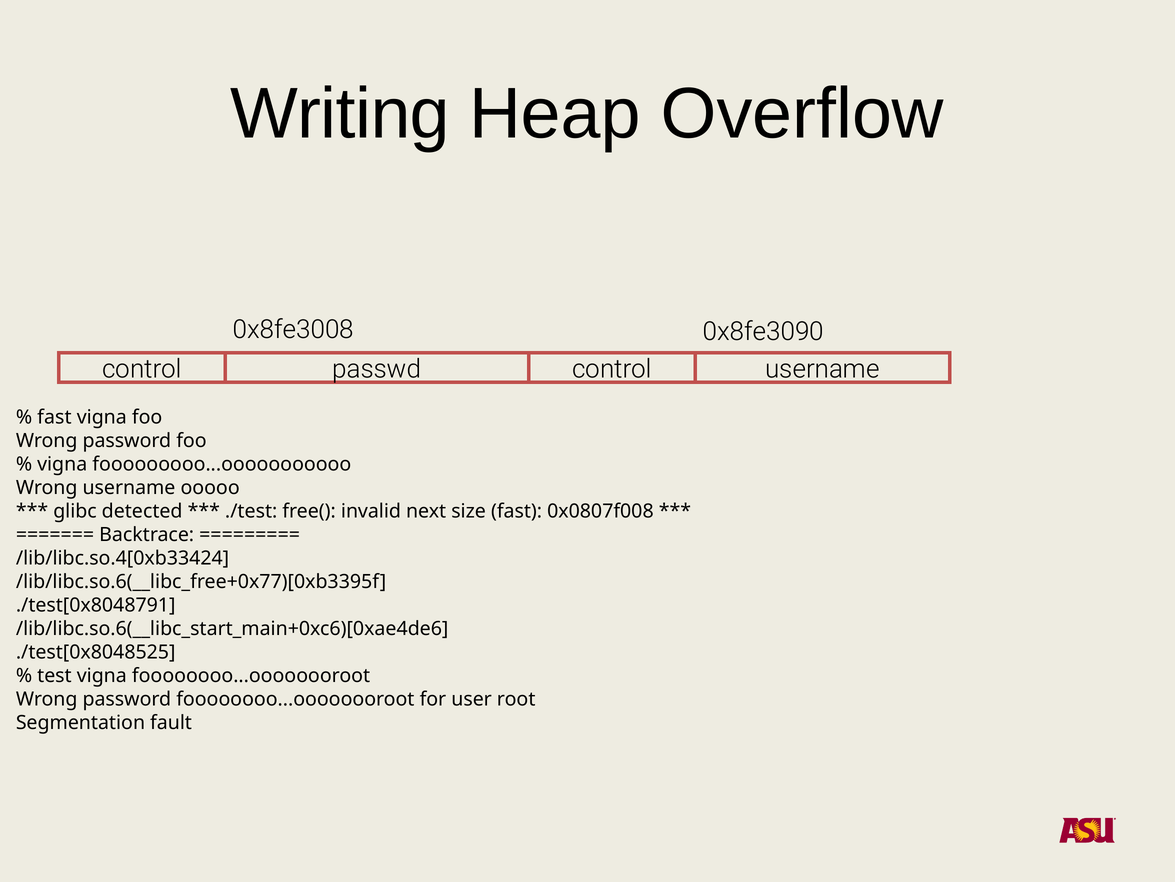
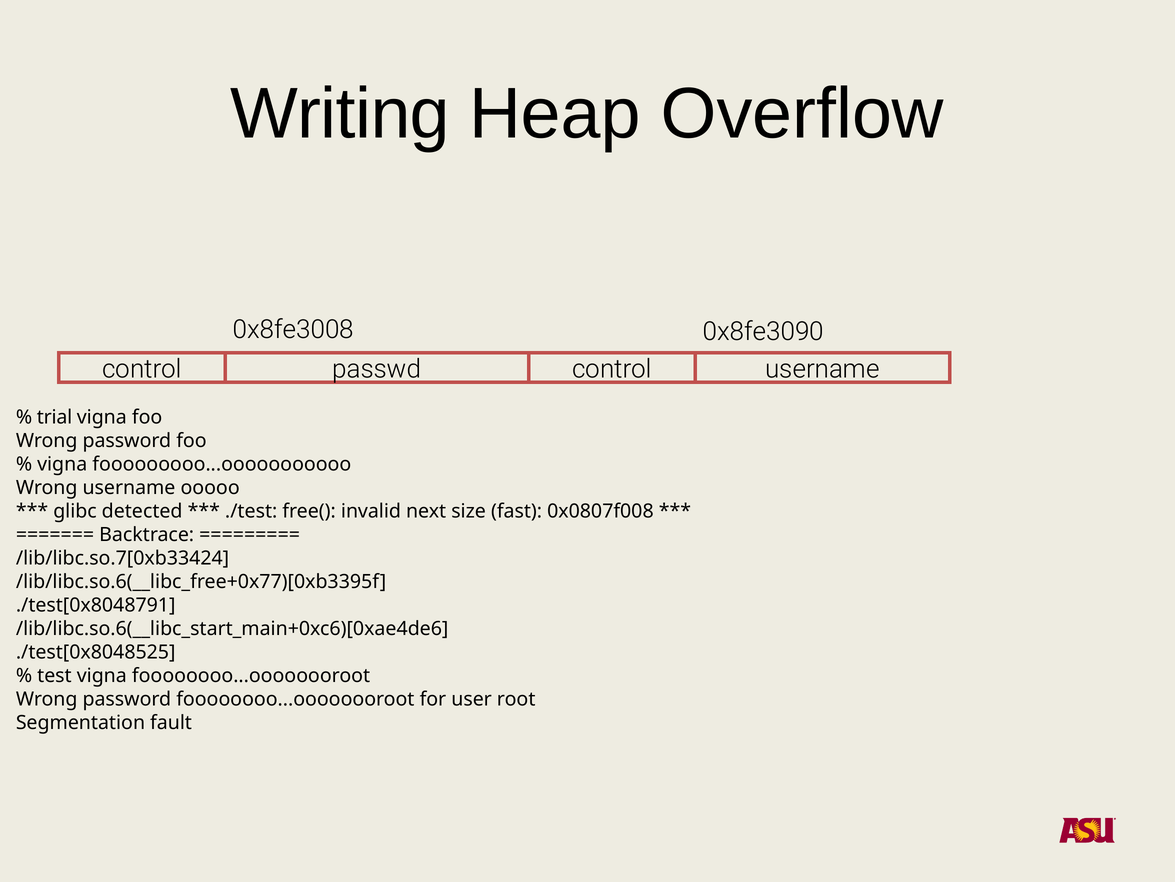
fast: fast -> trial (55, 417)
/lib/libc.so.4[0xb33424: /lib/libc.so.4[0xb33424 -> /lib/libc.so.7[0xb33424 (123, 558)
